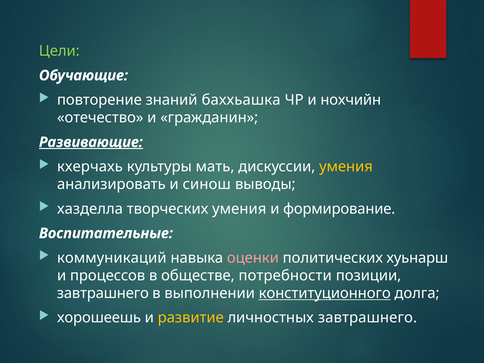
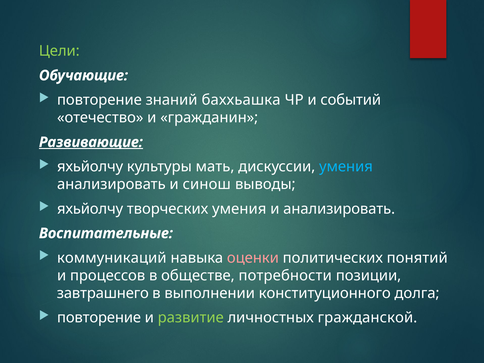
нохчийн: нохчийн -> событий (351, 100)
кхерчахь: кхерчахь -> яхьйолчу (90, 167)
умения colour: yellow -> light blue (346, 167)
хазделла: хазделла -> яхьйолчу (90, 209)
и формирование: формирование -> анализировать (339, 209)
хуьнарш: хуьнарш -> понятий (417, 258)
конституционного underline: present -> none (325, 293)
хорошеешь: хорошеешь -> повторение (99, 318)
развитие colour: yellow -> light green (191, 318)
личностных завтрашнего: завтрашнего -> гражданской (367, 318)
